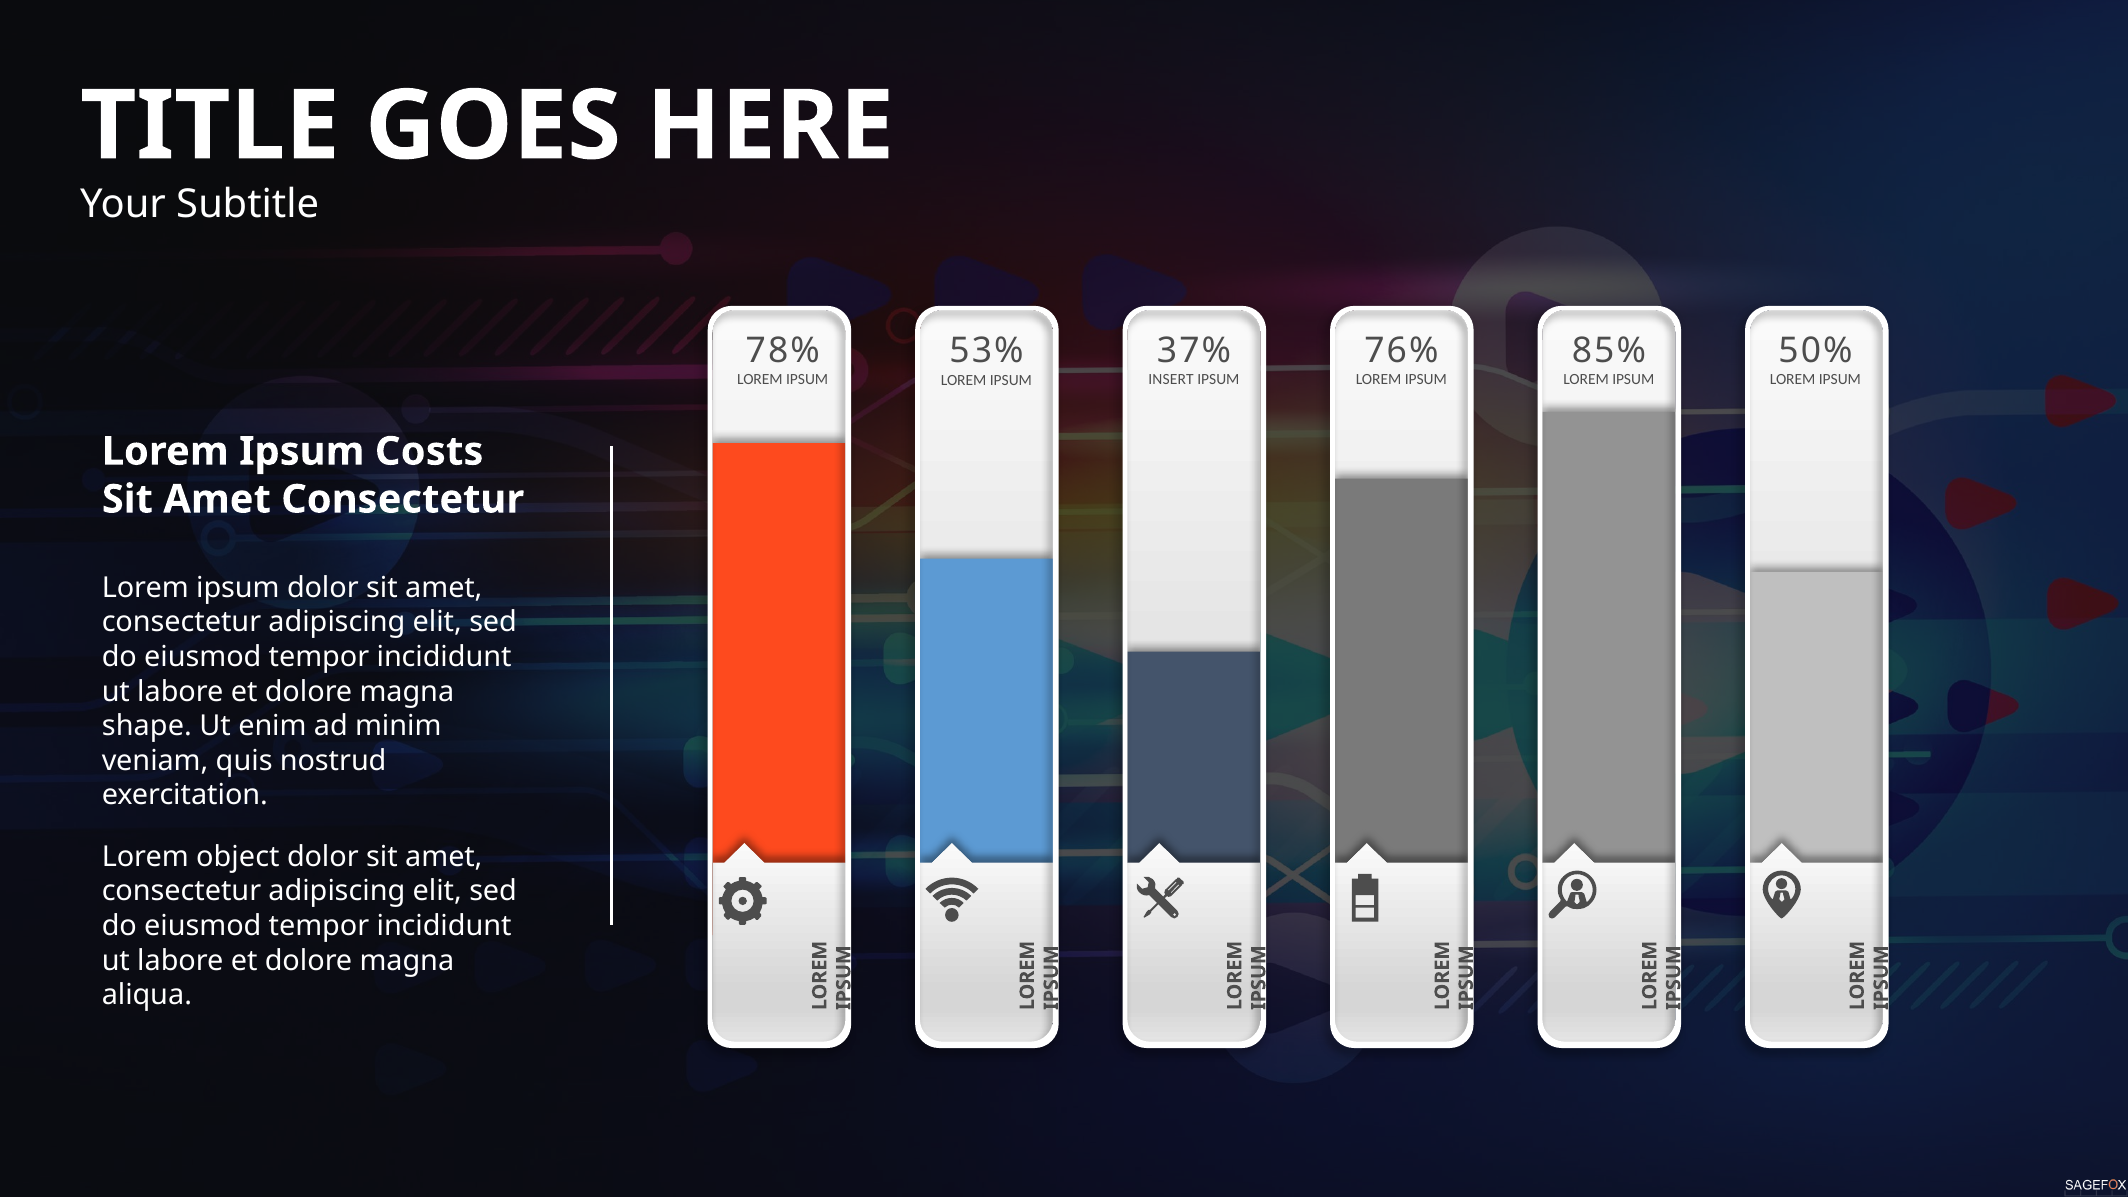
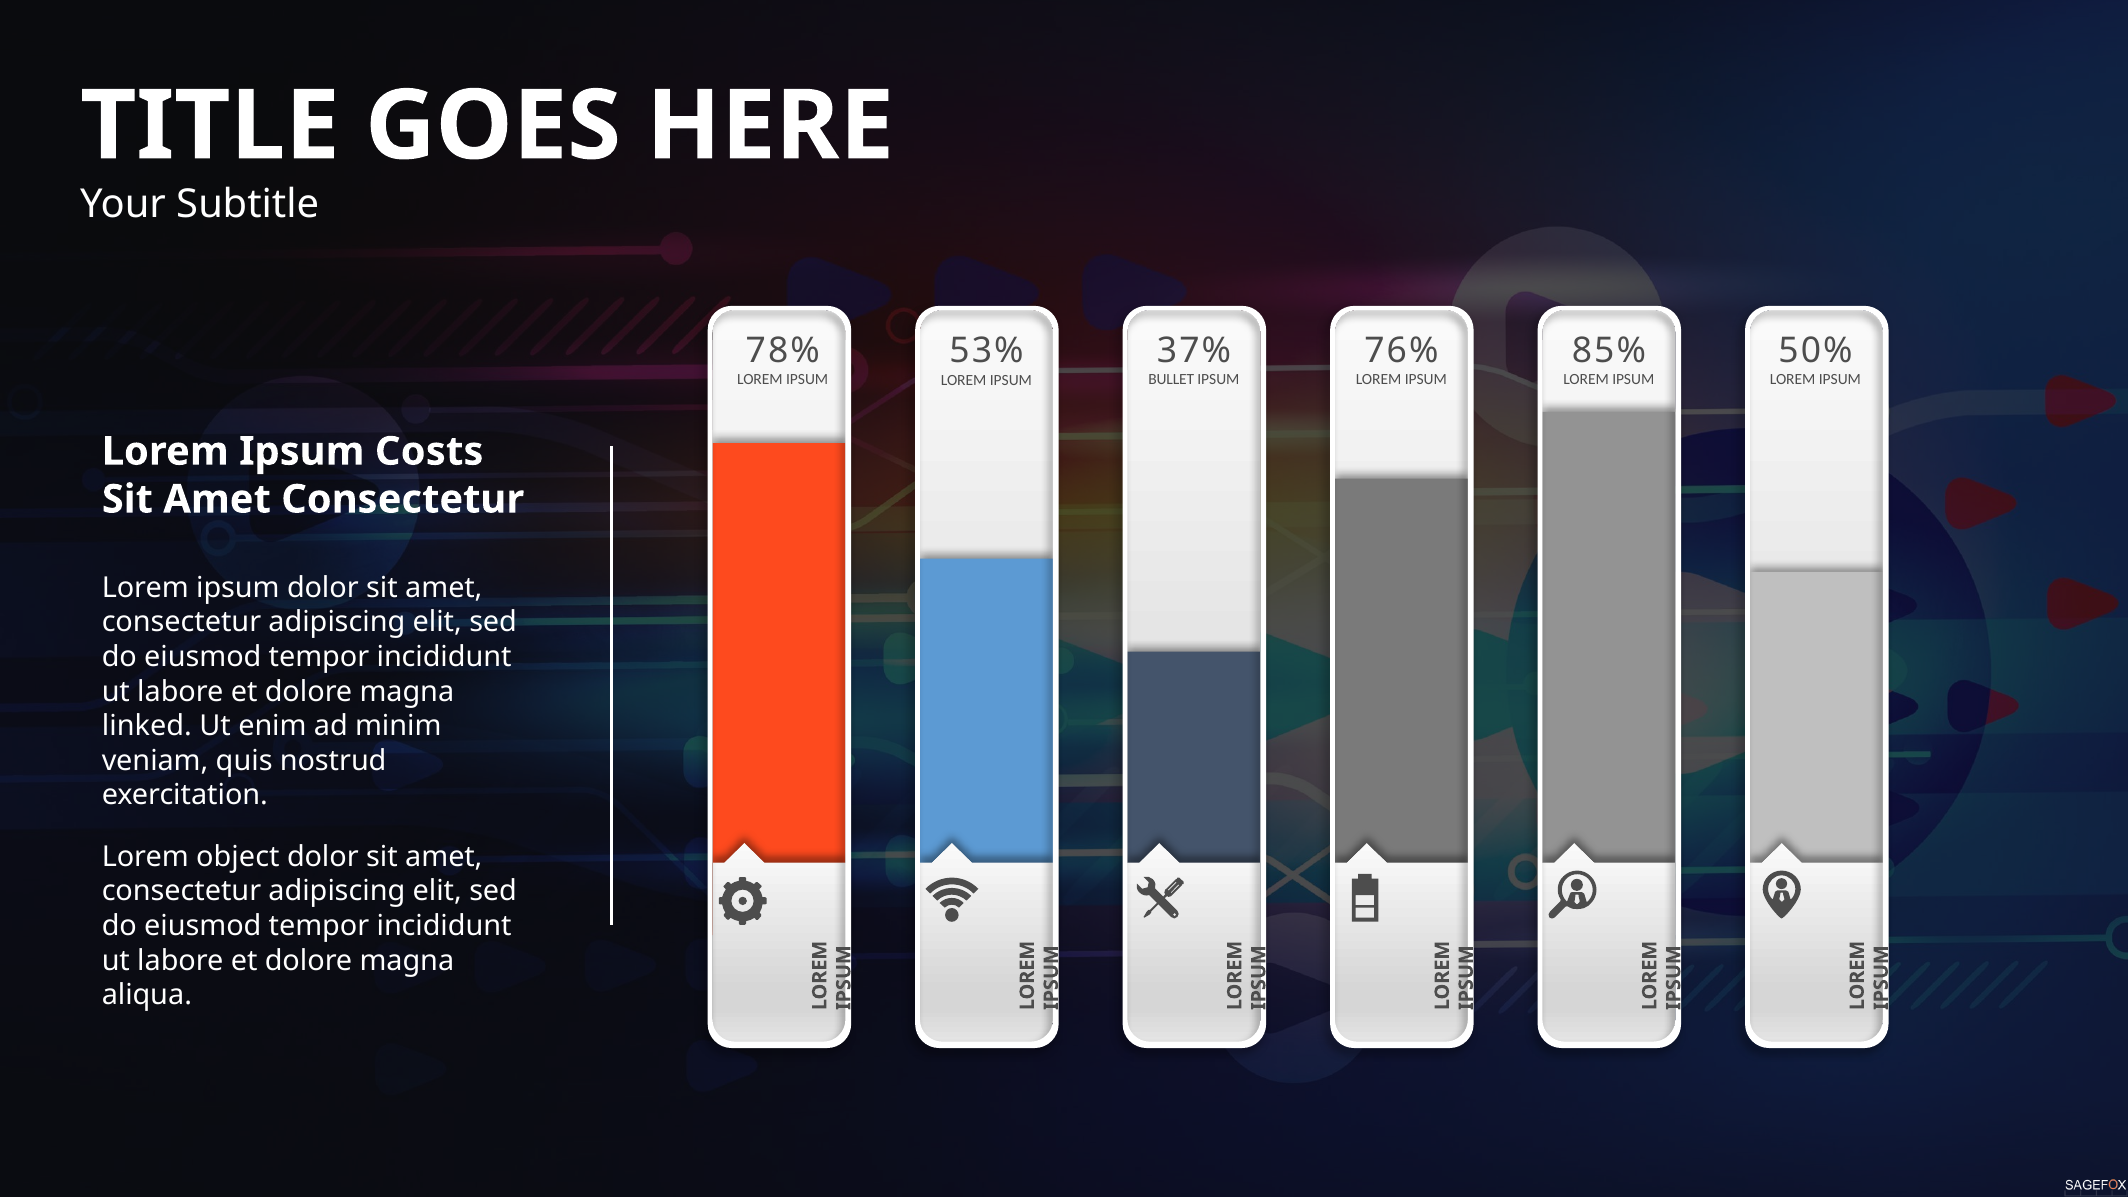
INSERT: INSERT -> BULLET (1171, 380)
shape: shape -> linked (147, 726)
